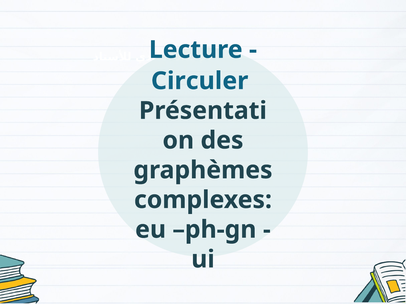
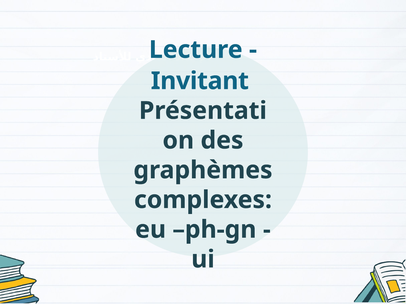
Circuler: Circuler -> Invitant (200, 81)
